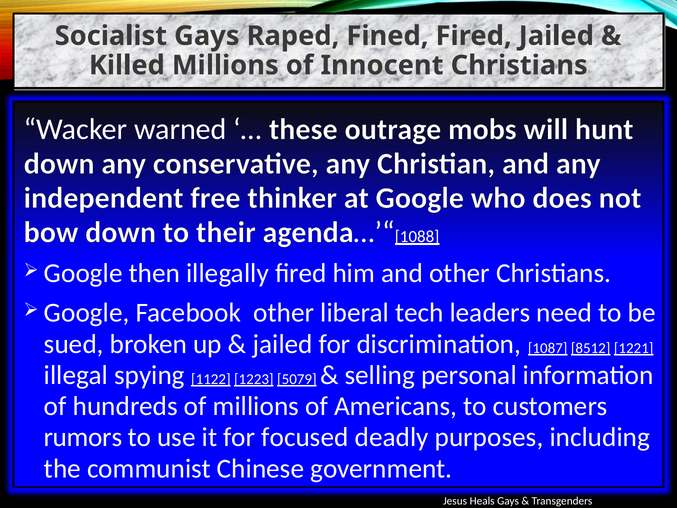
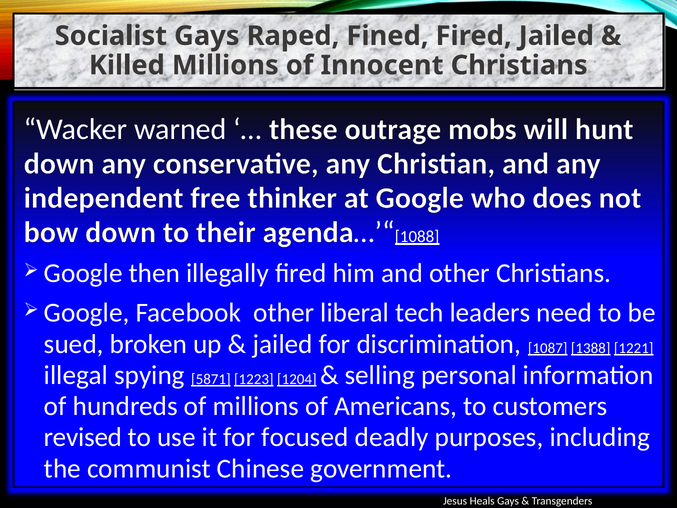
8512: 8512 -> 1388 (591, 348)
1122: 1122 -> 5871 (211, 379)
5079: 5079 -> 1204 (297, 379)
rumors: rumors -> revised (83, 437)
